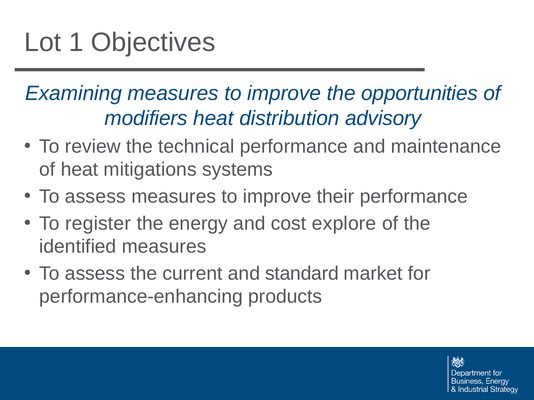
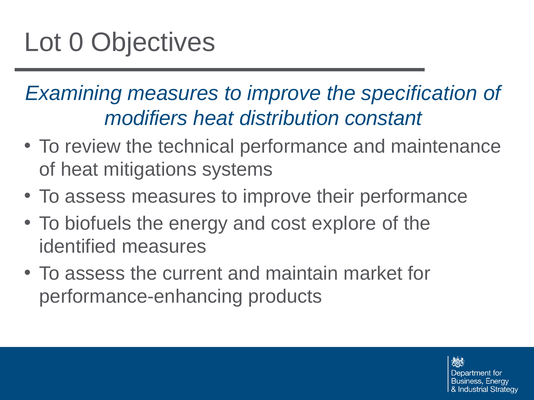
1: 1 -> 0 (76, 42)
opportunities: opportunities -> specification (419, 94)
advisory: advisory -> constant (383, 118)
register: register -> biofuels (98, 224)
standard: standard -> maintain (302, 274)
